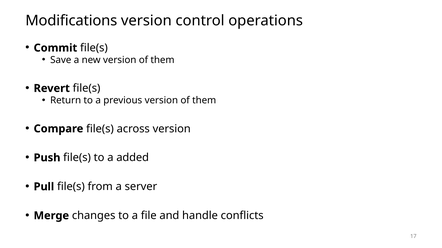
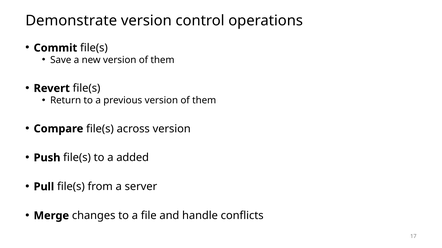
Modifications: Modifications -> Demonstrate (71, 21)
